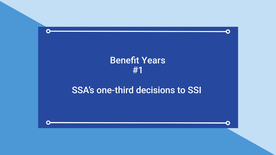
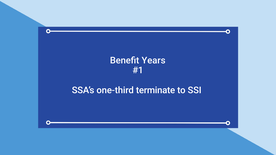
decisions: decisions -> terminate (156, 90)
